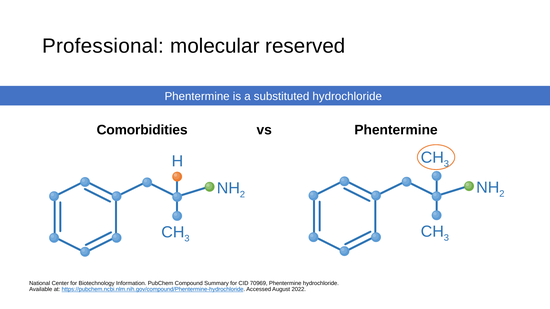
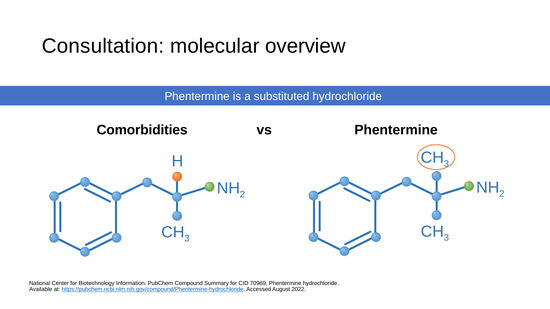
Professional: Professional -> Consultation (103, 46)
reserved: reserved -> overview (305, 46)
